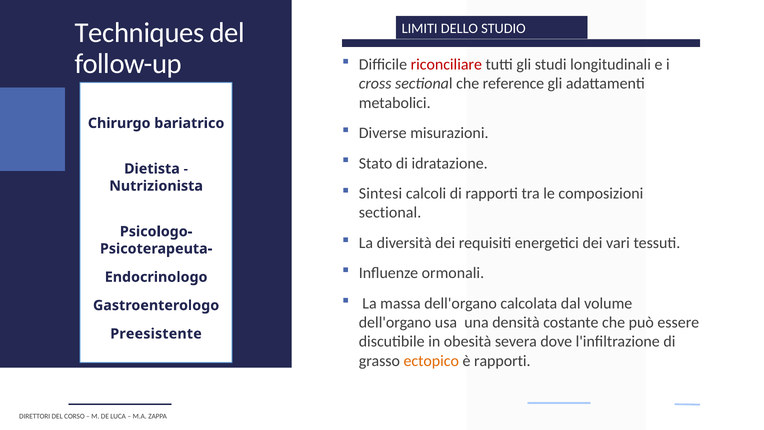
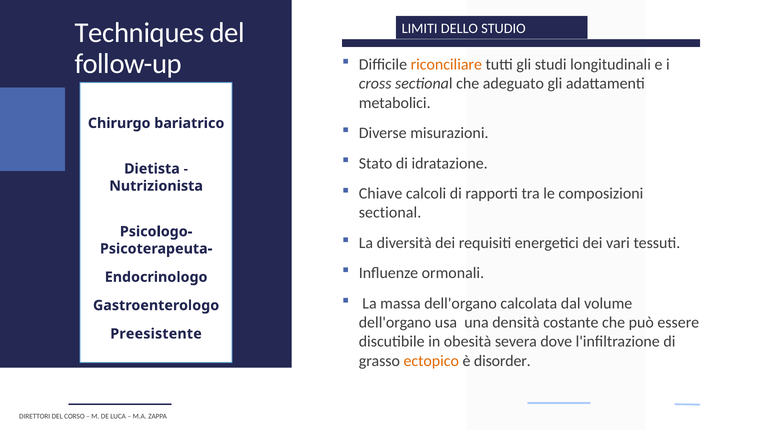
riconciliare colour: red -> orange (446, 64)
reference: reference -> adeguato (513, 84)
Sintesi: Sintesi -> Chiave (381, 193)
è rapporti: rapporti -> disorder (502, 361)
